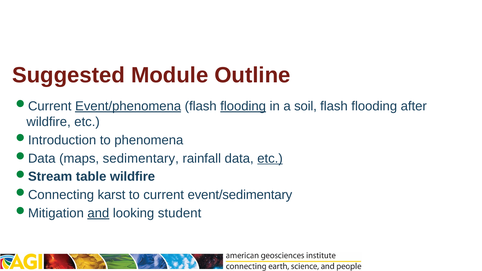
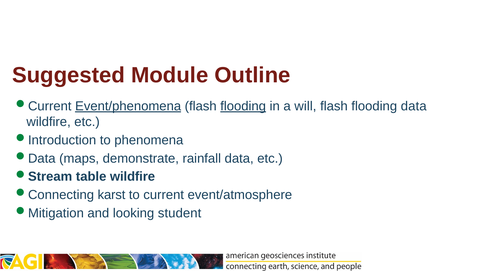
soil: soil -> will (305, 106)
flooding after: after -> data (414, 106)
sedimentary: sedimentary -> demonstrate (141, 158)
etc underline: present -> none (270, 158)
event/sedimentary: event/sedimentary -> event/atmosphere (240, 195)
and underline: present -> none (98, 213)
